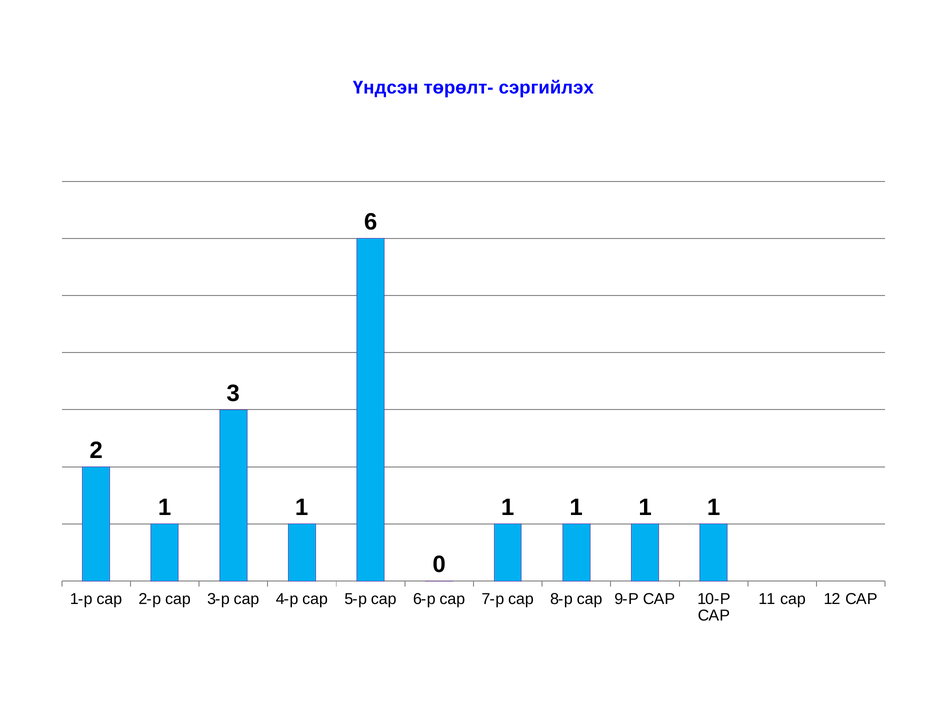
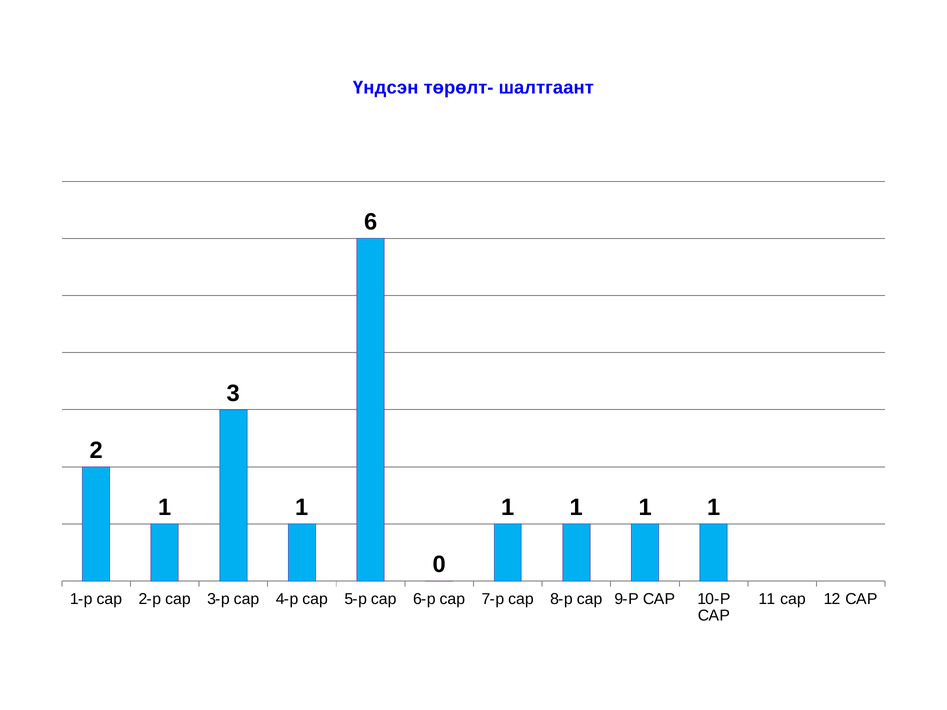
сэргийлэх: сэргийлэх -> шалтгаант (546, 88)
